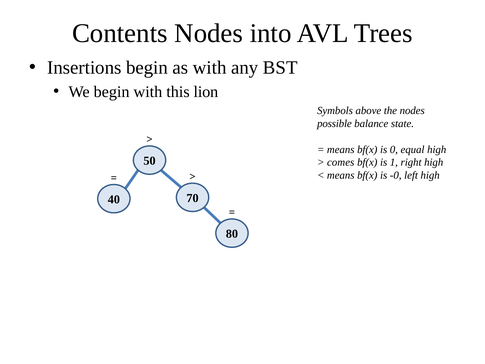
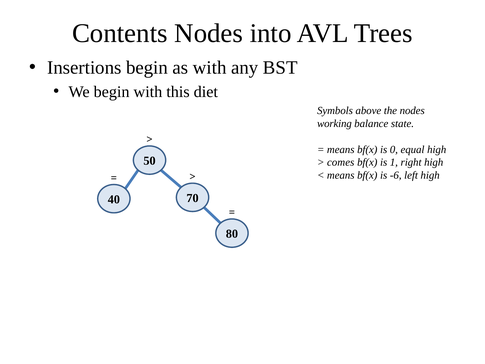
lion: lion -> diet (206, 92)
possible: possible -> working (334, 124)
-0: -0 -> -6 (396, 175)
